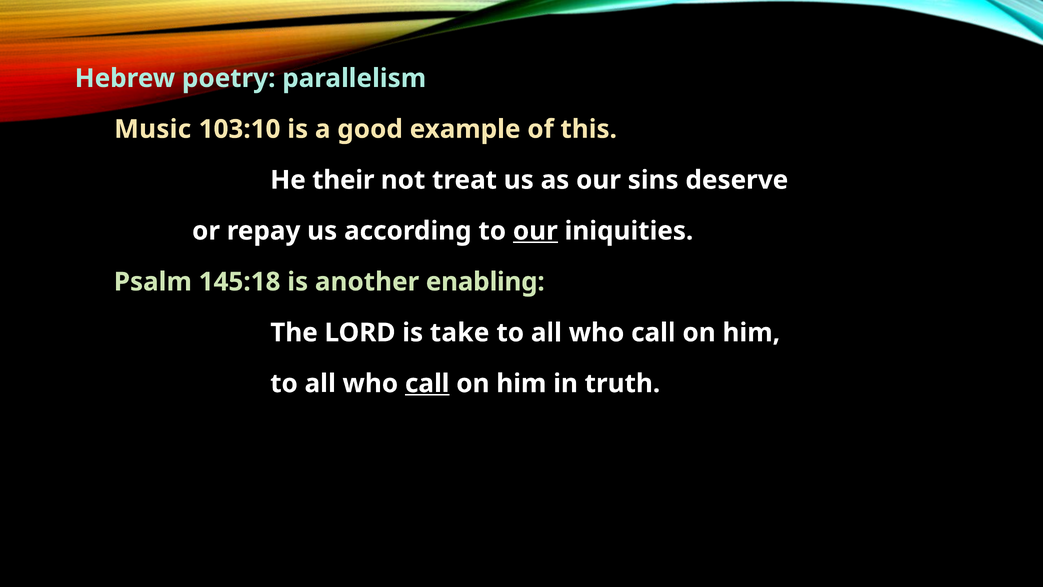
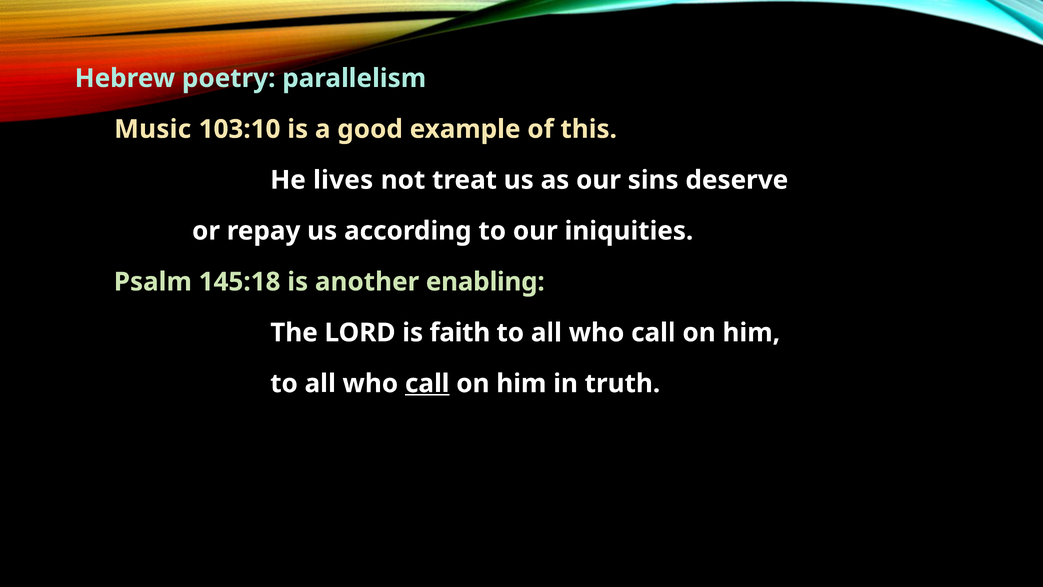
their: their -> lives (343, 180)
our underline: present -> none (535, 231)
take: take -> faith (460, 333)
